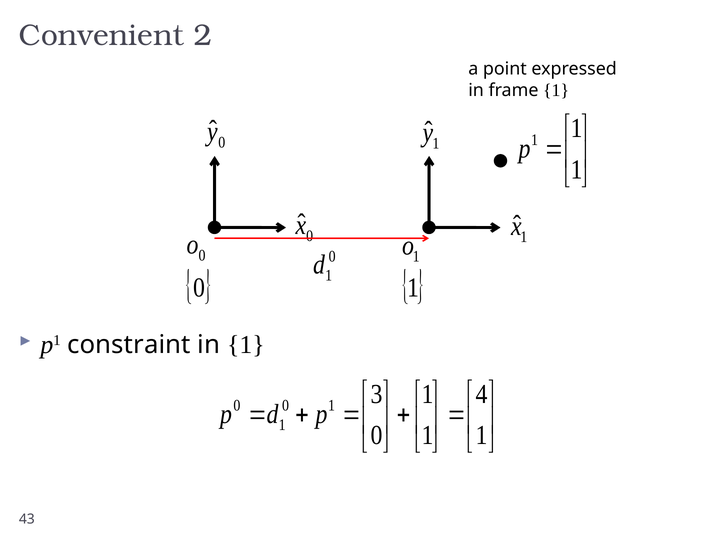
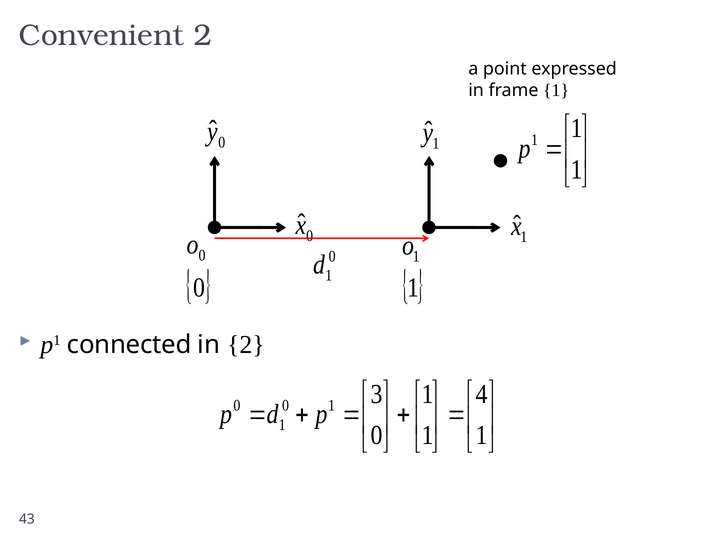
constraint: constraint -> connected (129, 345)
in 1: 1 -> 2 (246, 345)
